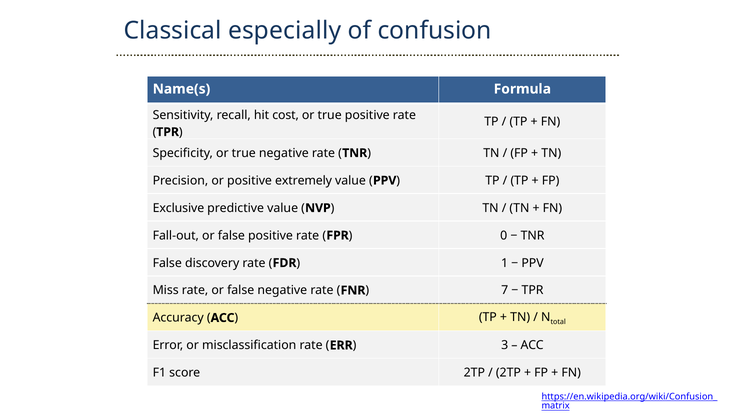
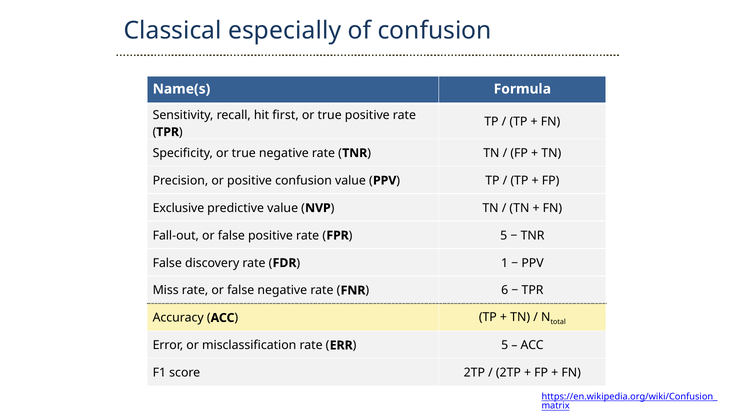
cost: cost -> first (285, 115)
positive extremely: extremely -> confusion (304, 181)
FPR 0: 0 -> 5 (504, 236)
7: 7 -> 6 (505, 291)
ERR 3: 3 -> 5 (505, 346)
